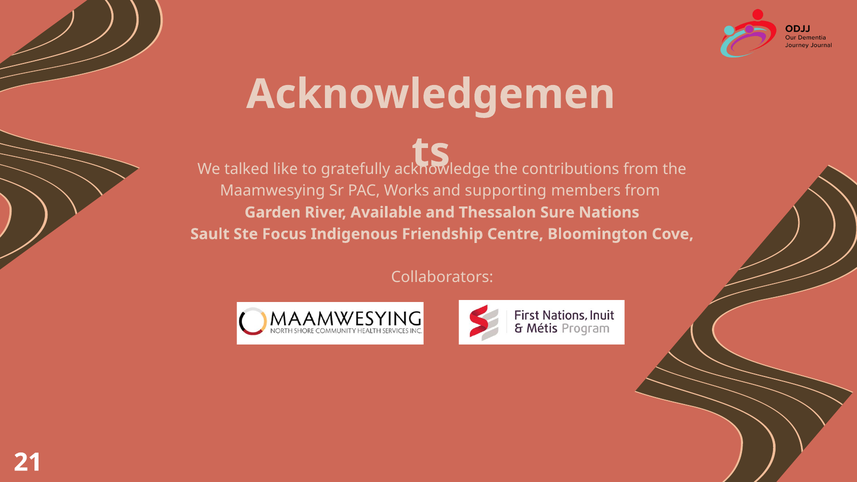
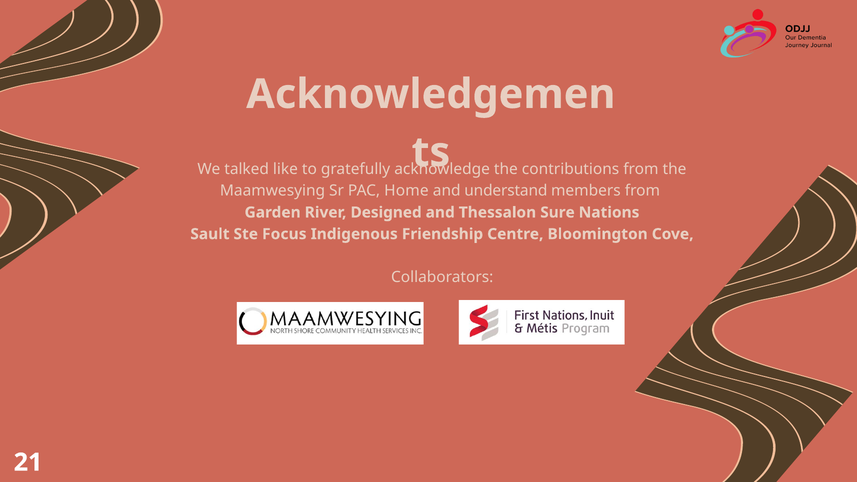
Works: Works -> Home (406, 191)
supporting: supporting -> understand (506, 191)
Available: Available -> Designed (386, 212)
